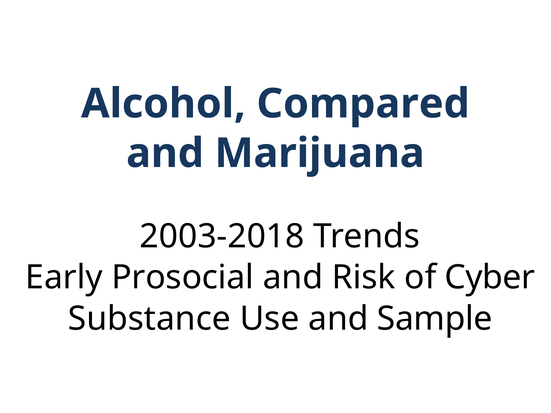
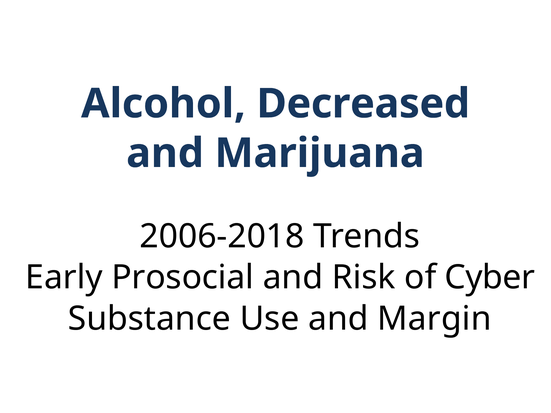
Compared: Compared -> Decreased (363, 104)
2003-2018: 2003-2018 -> 2006-2018 (222, 236)
Sample: Sample -> Margin (434, 319)
